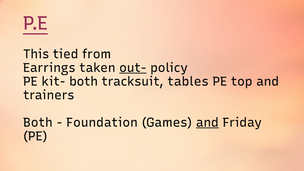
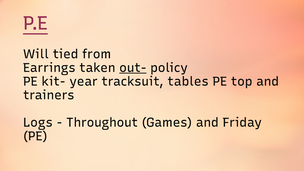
This: This -> Will (36, 54)
kit- both: both -> year (83, 81)
Both: Both -> Logs (38, 122)
Foundation: Foundation -> Throughout (102, 122)
and underline: present -> none (207, 122)
